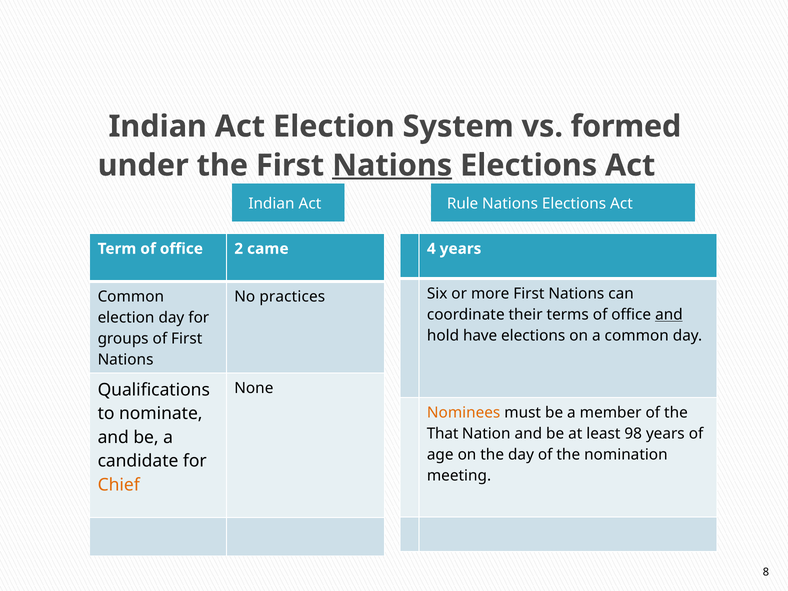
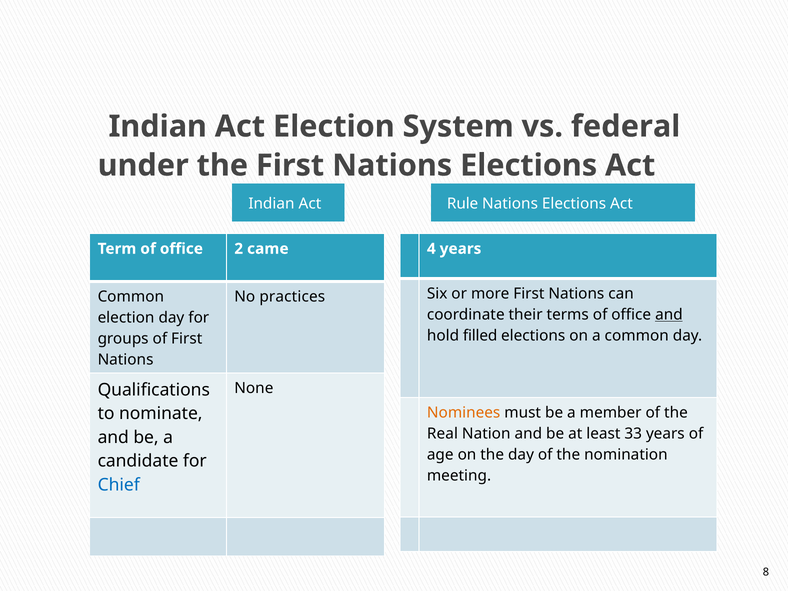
formed: formed -> federal (626, 126)
Nations underline: present -> none (392, 165)
have: have -> filled (480, 336)
That: That -> Real (442, 434)
98: 98 -> 33 (633, 434)
Chief colour: orange -> blue (119, 485)
